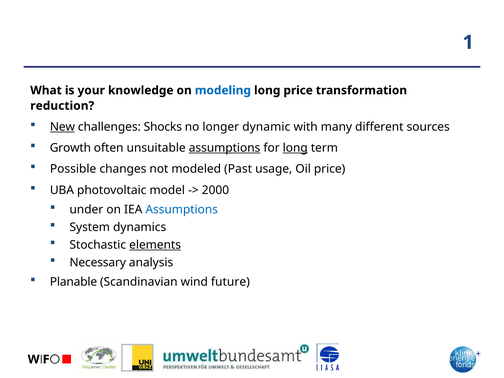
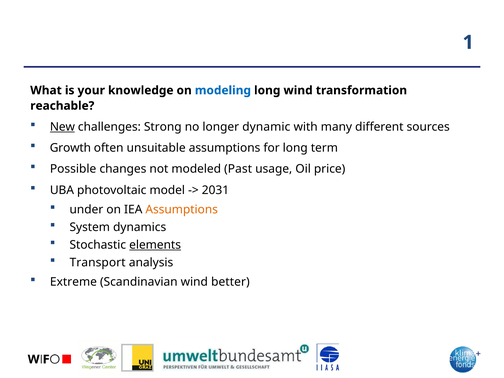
long price: price -> wind (298, 90)
reduction: reduction -> reachable (62, 106)
Shocks: Shocks -> Strong (163, 127)
assumptions underline: present -> none (225, 148)
long underline: present -> none (295, 148)
2000: 2000 -> 2031 (215, 190)
Assumptions colour: blue -> orange (182, 210)
Necessary: Necessary -> Transport (98, 263)
Planable: Planable -> Extreme (73, 282)
future: future -> better (230, 282)
